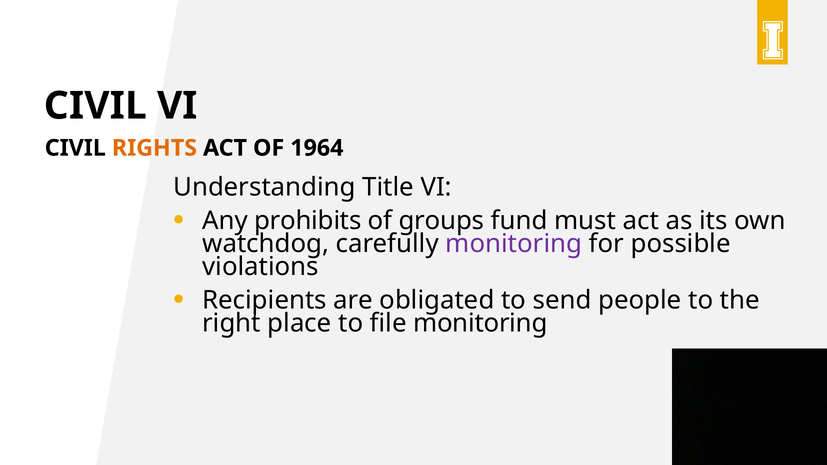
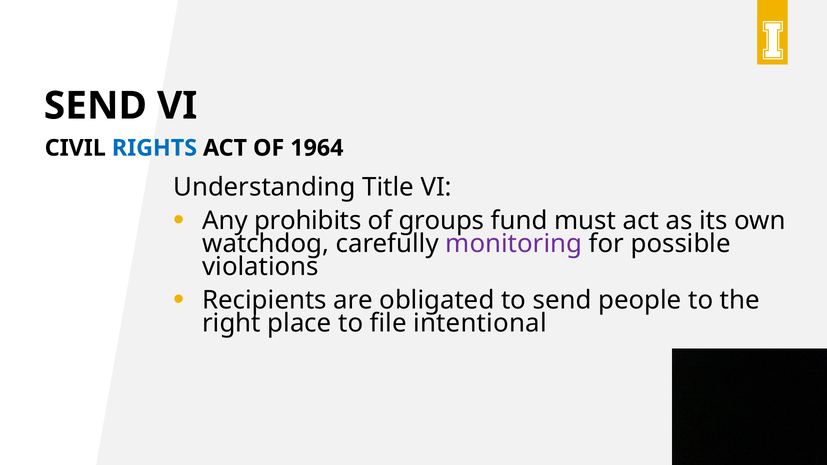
CIVIL: CIVIL -> SEND (95, 106)
RIGHTS colour: orange -> blue (154, 148)
file monitoring: monitoring -> intentional (480, 323)
